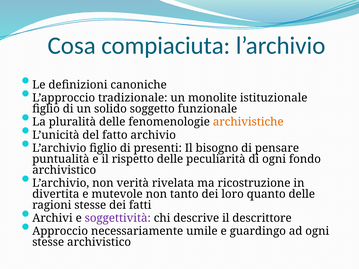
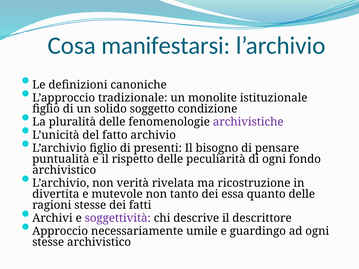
compiaciuta: compiaciuta -> manifestarsi (166, 46)
funzionale: funzionale -> condizione (208, 109)
archivistiche colour: orange -> purple (248, 122)
loro: loro -> essa (233, 194)
